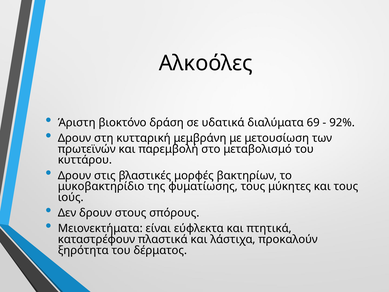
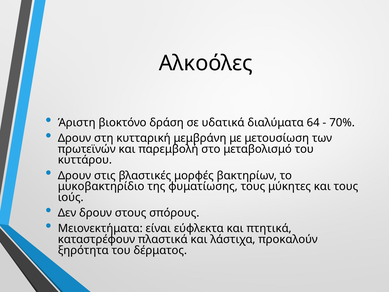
69: 69 -> 64 (313, 123)
92%: 92% -> 70% (342, 123)
